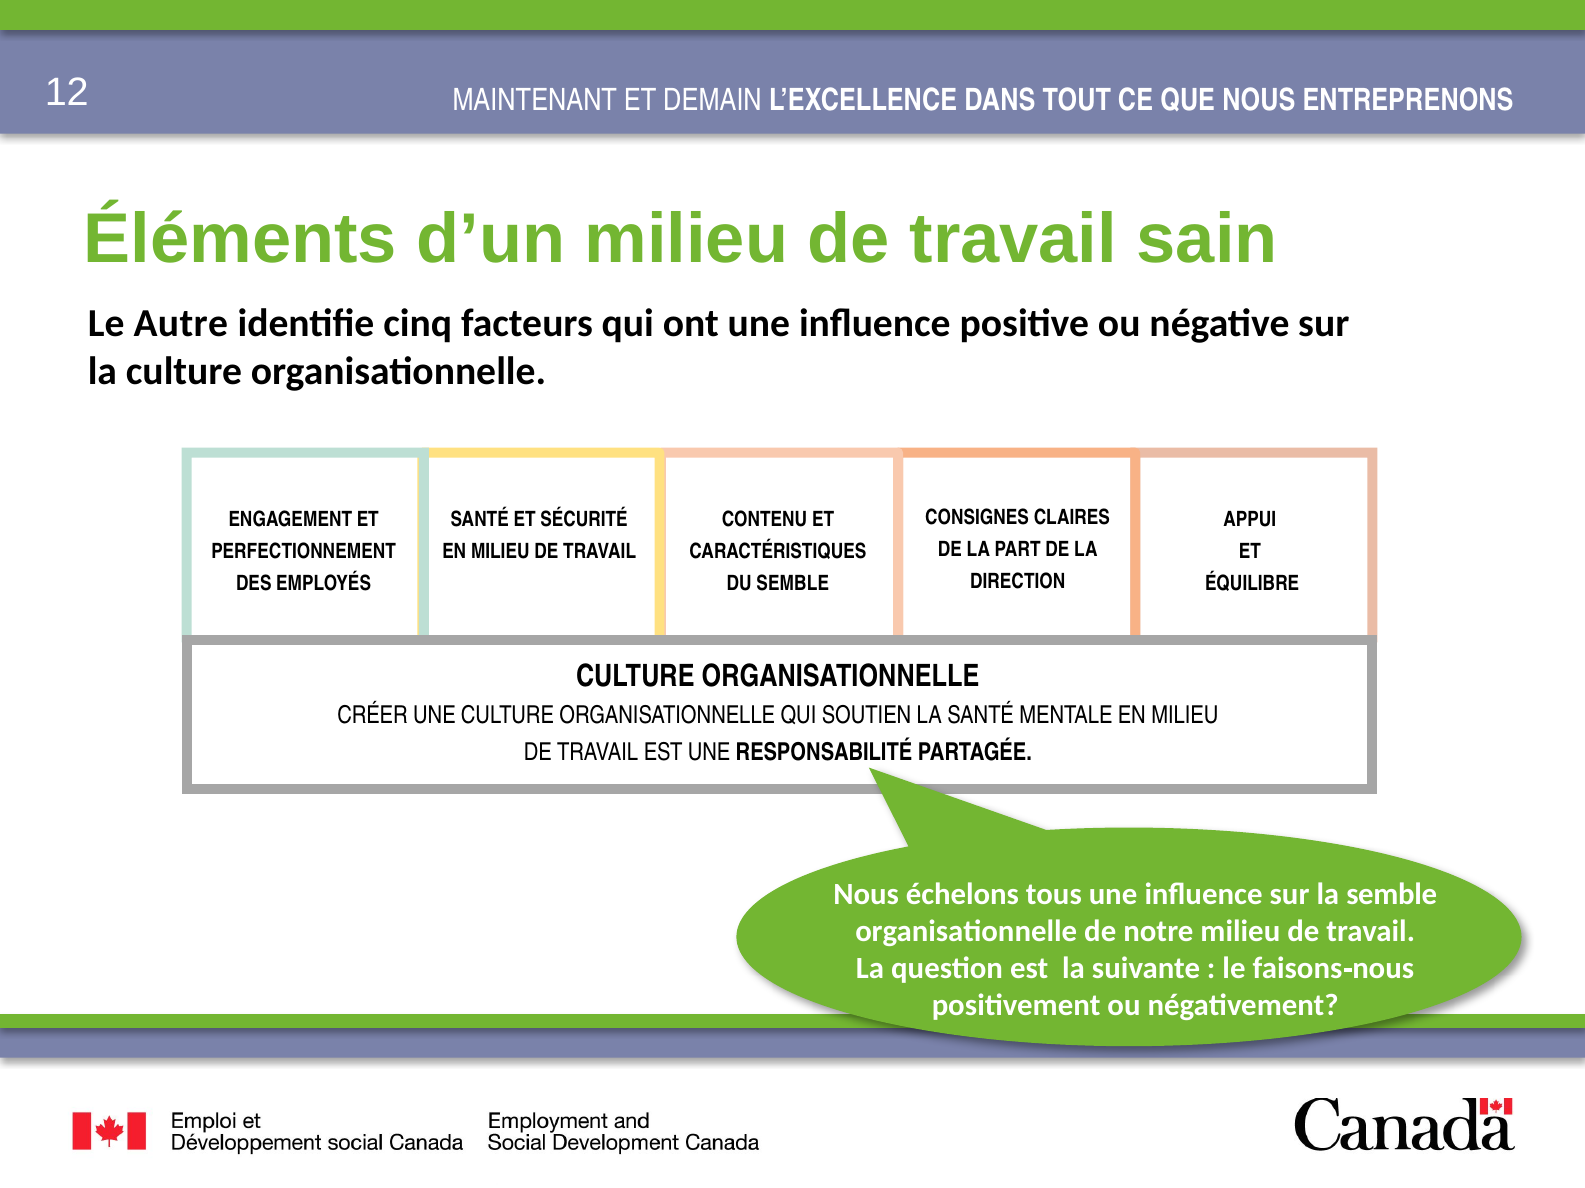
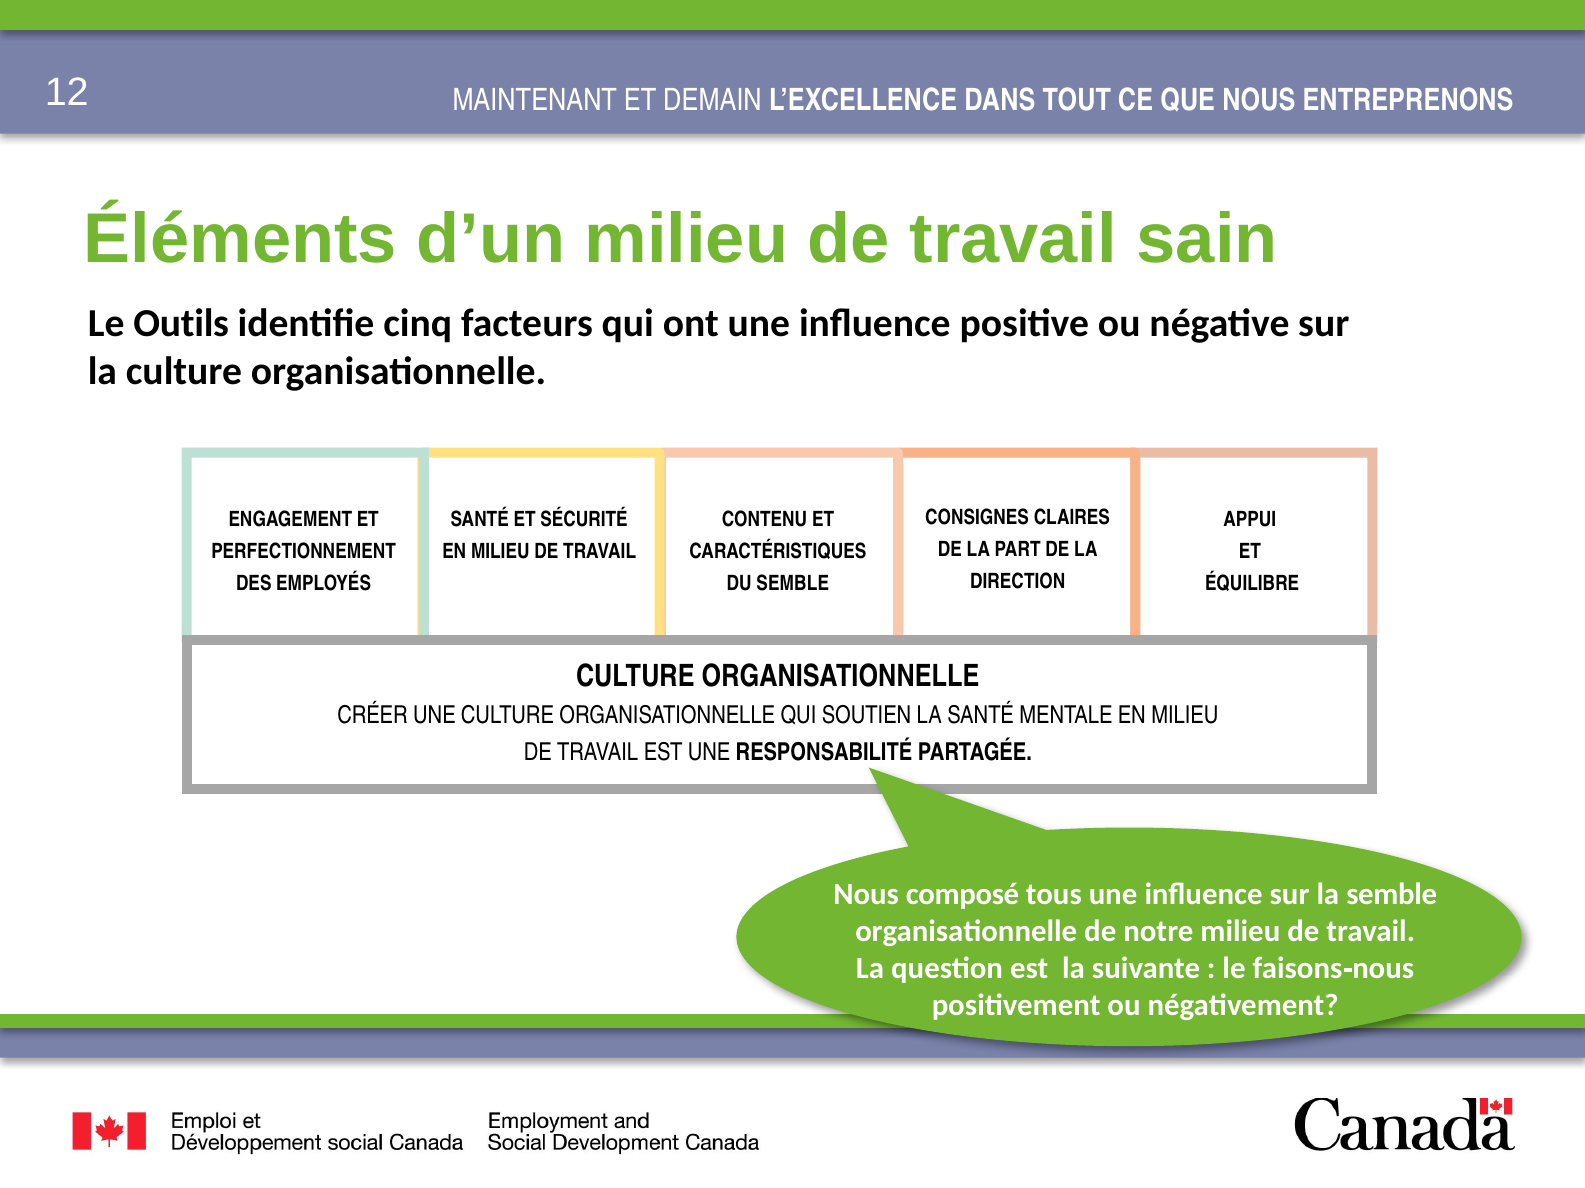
Autre: Autre -> Outils (181, 324)
échelons: échelons -> composé (963, 895)
